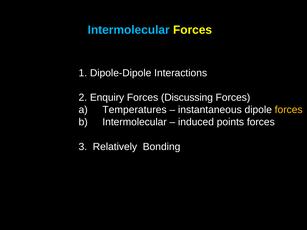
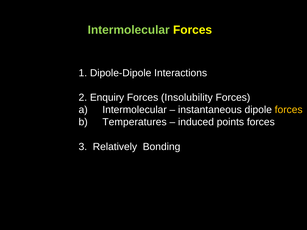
Intermolecular colour: light blue -> light green (129, 30)
Discussing: Discussing -> Insolubility (187, 98)
Temperatures: Temperatures -> Intermolecular (135, 110)
Intermolecular: Intermolecular -> Temperatures (135, 122)
